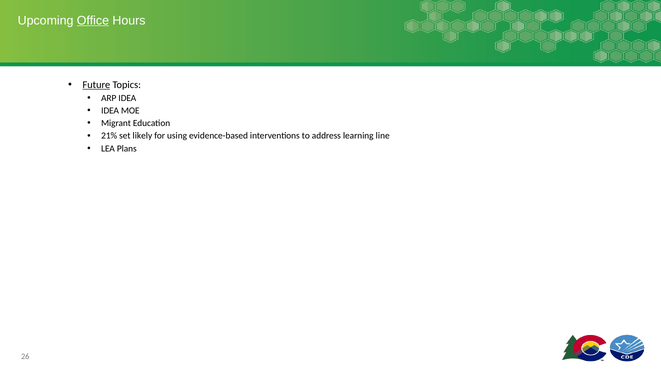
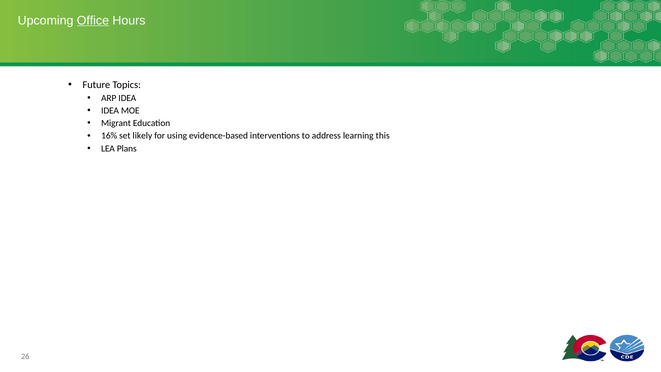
Future underline: present -> none (96, 85)
21%: 21% -> 16% (109, 136)
line: line -> this (383, 136)
